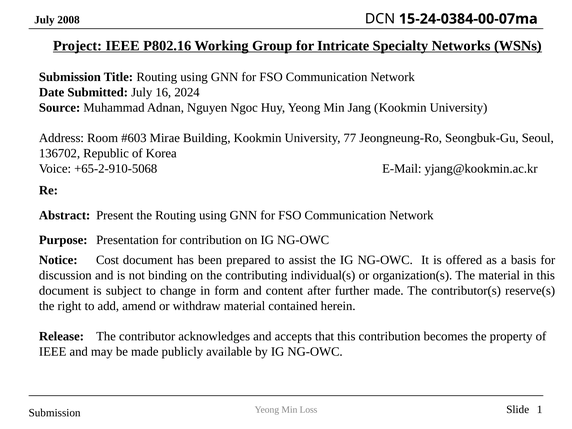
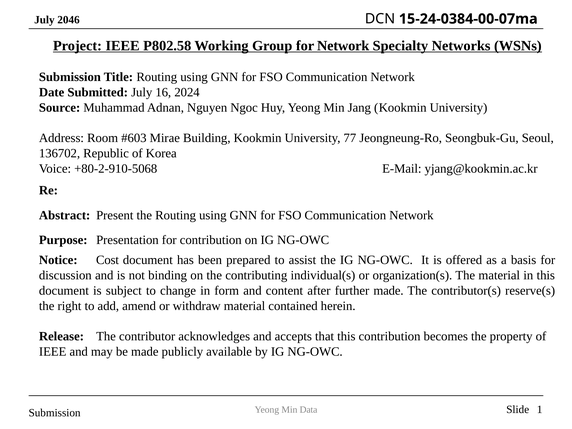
2008: 2008 -> 2046 (69, 20)
P802.16: P802.16 -> P802.58 (167, 46)
for Intricate: Intricate -> Network (343, 46)
+65-2-910-5068: +65-2-910-5068 -> +80-2-910-5068 (116, 169)
Loss: Loss -> Data (308, 410)
